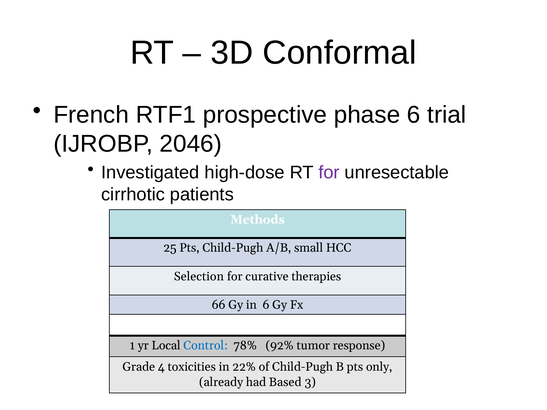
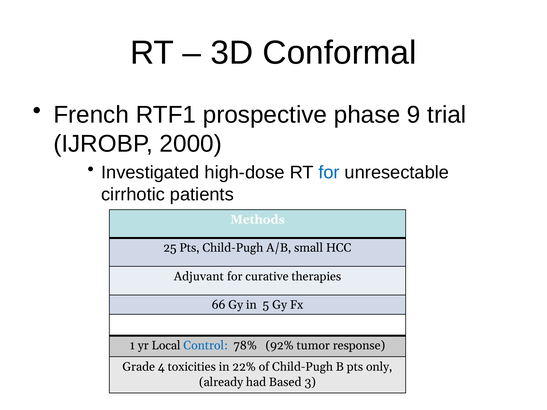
phase 6: 6 -> 9 (414, 115)
2046: 2046 -> 2000 (191, 144)
for colour: purple -> blue (329, 173)
Selection: Selection -> Adjuvant (199, 277)
in 6: 6 -> 5 (266, 305)
